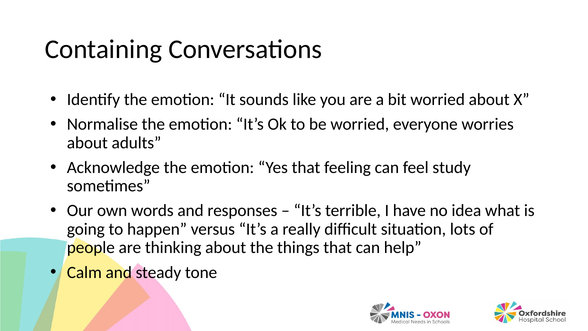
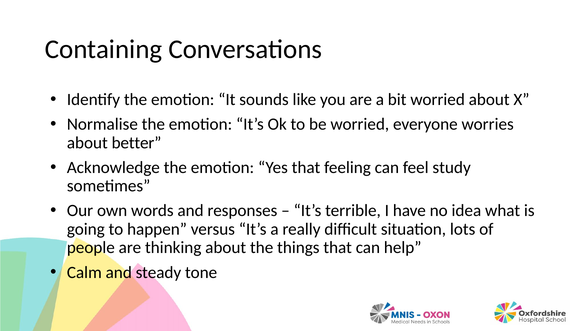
adults: adults -> better (136, 143)
